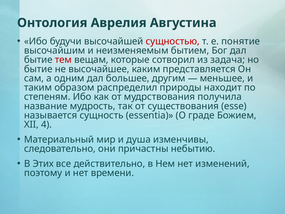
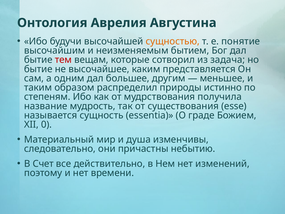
сущностью colour: red -> orange (173, 41)
находит: находит -> истинно (223, 87)
4: 4 -> 0 (46, 124)
Этих: Этих -> Счет (43, 163)
